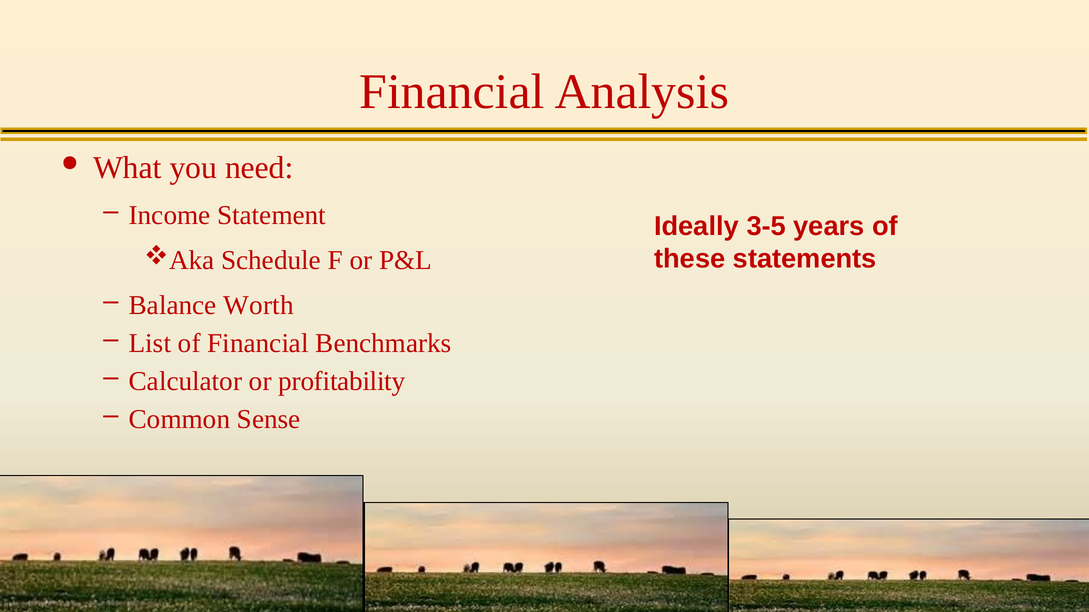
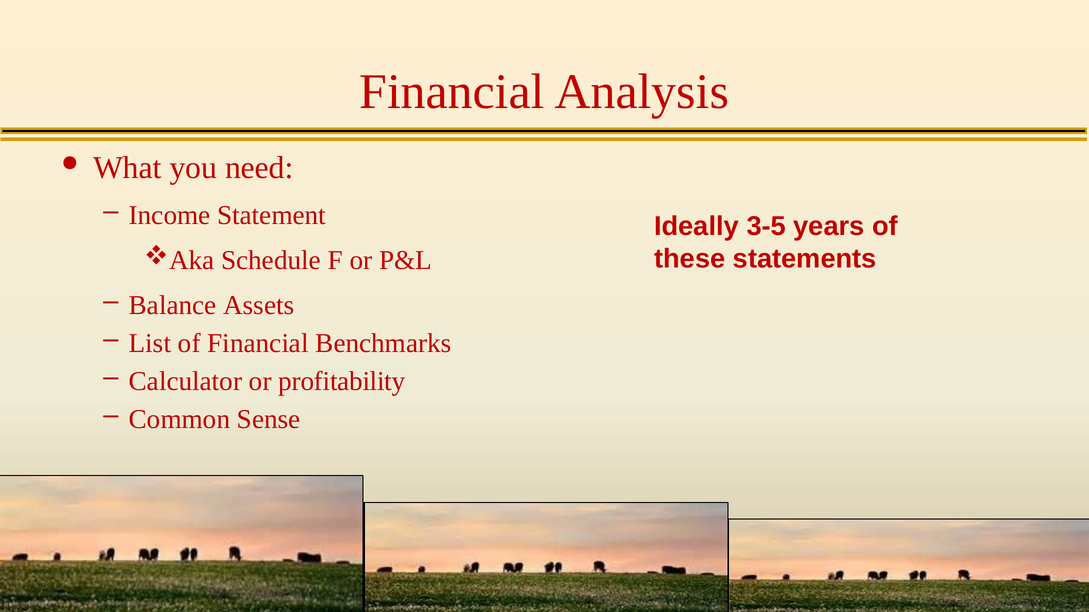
Worth: Worth -> Assets (259, 305)
